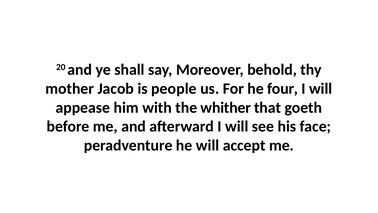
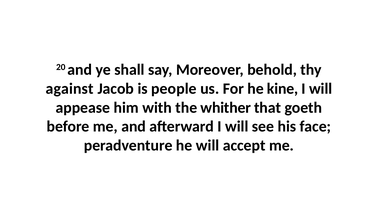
mother: mother -> against (70, 89)
four: four -> kine (283, 89)
